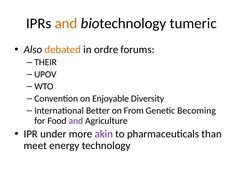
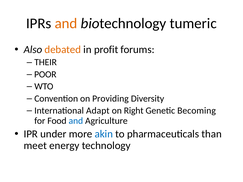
ordre: ordre -> profit (106, 50)
UPOV: UPOV -> POOR (45, 74)
Enjoyable: Enjoyable -> Providing (110, 99)
Better: Better -> Adapt (98, 111)
From: From -> Right (134, 111)
and colour: purple -> blue (76, 121)
akin colour: purple -> blue (104, 134)
